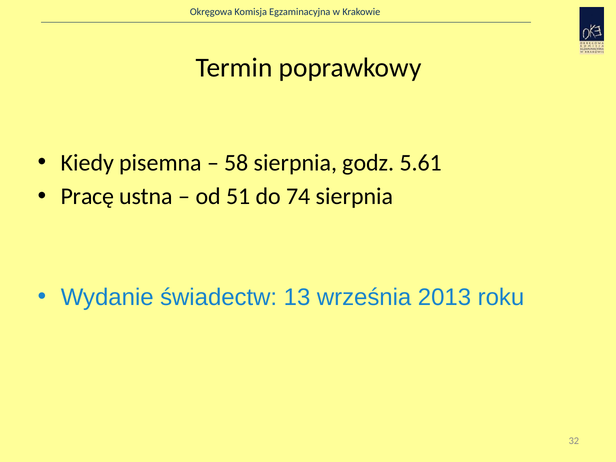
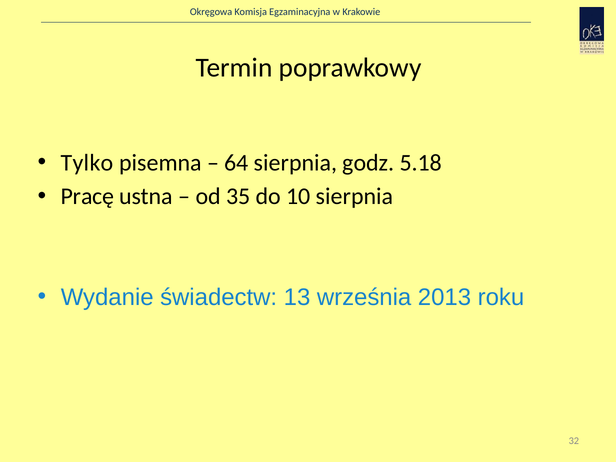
Kiedy: Kiedy -> Tylko (87, 163)
58: 58 -> 64 (236, 163)
5.61: 5.61 -> 5.18 (421, 163)
51: 51 -> 35 (238, 196)
74: 74 -> 10 (298, 196)
